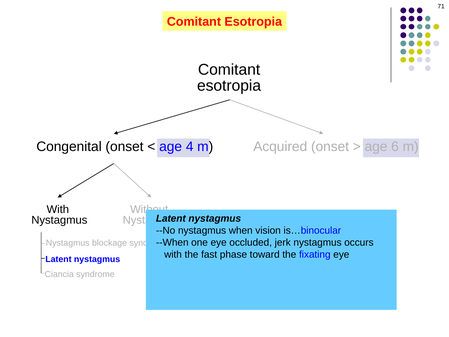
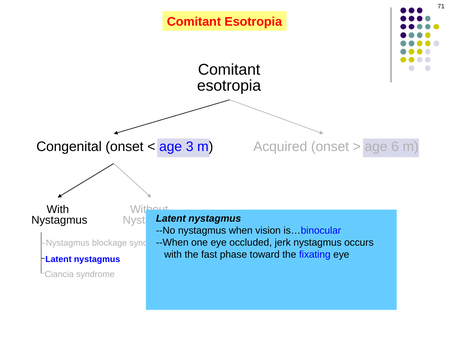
4: 4 -> 3 (190, 146)
